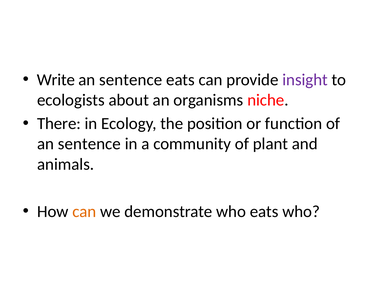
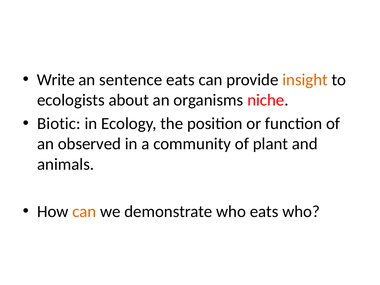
insight colour: purple -> orange (305, 80)
There: There -> Biotic (59, 124)
sentence: sentence -> observed (89, 144)
